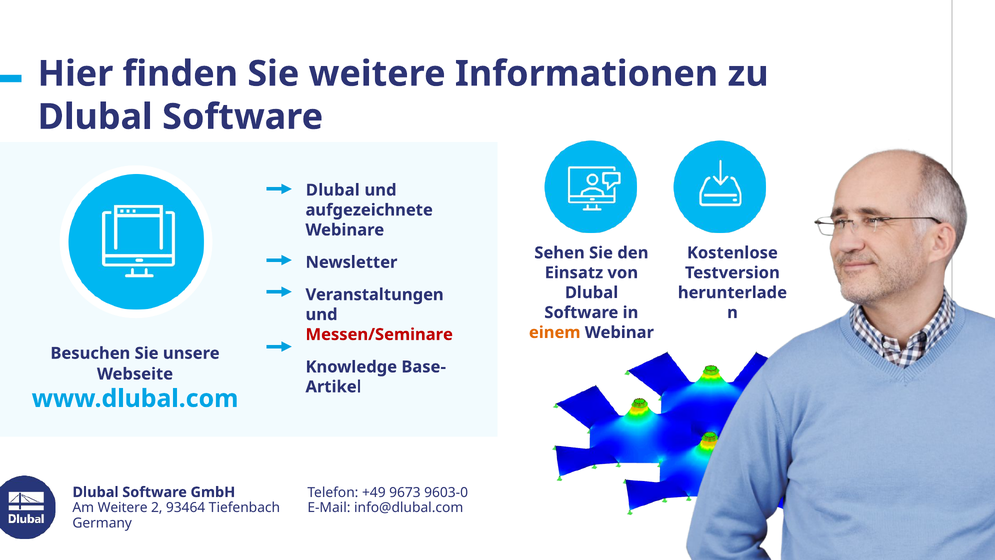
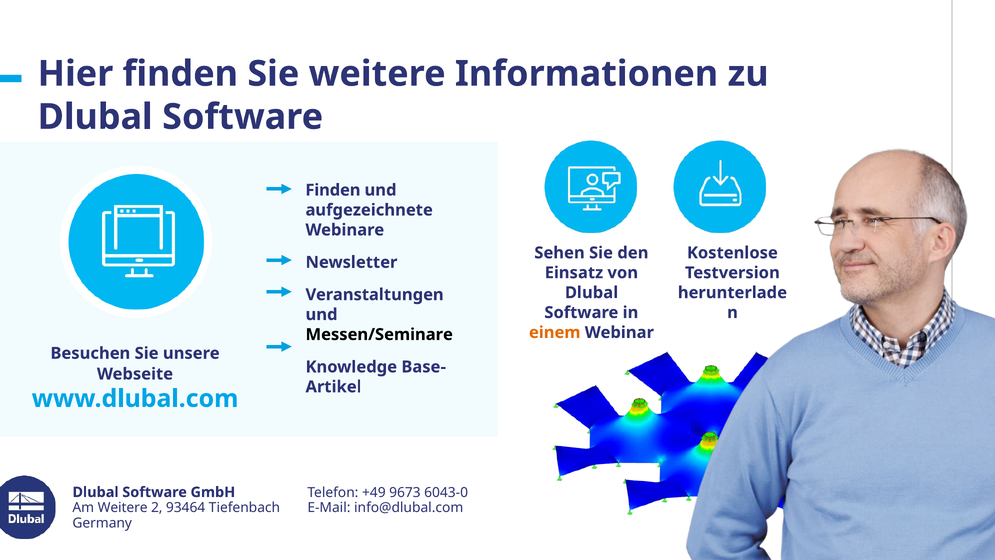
Dlubal: Dlubal -> Finden (333, 190)
Messen/Seminare colour: red -> black (379, 334)
9603-0: 9603-0 -> 6043-0 (446, 492)
